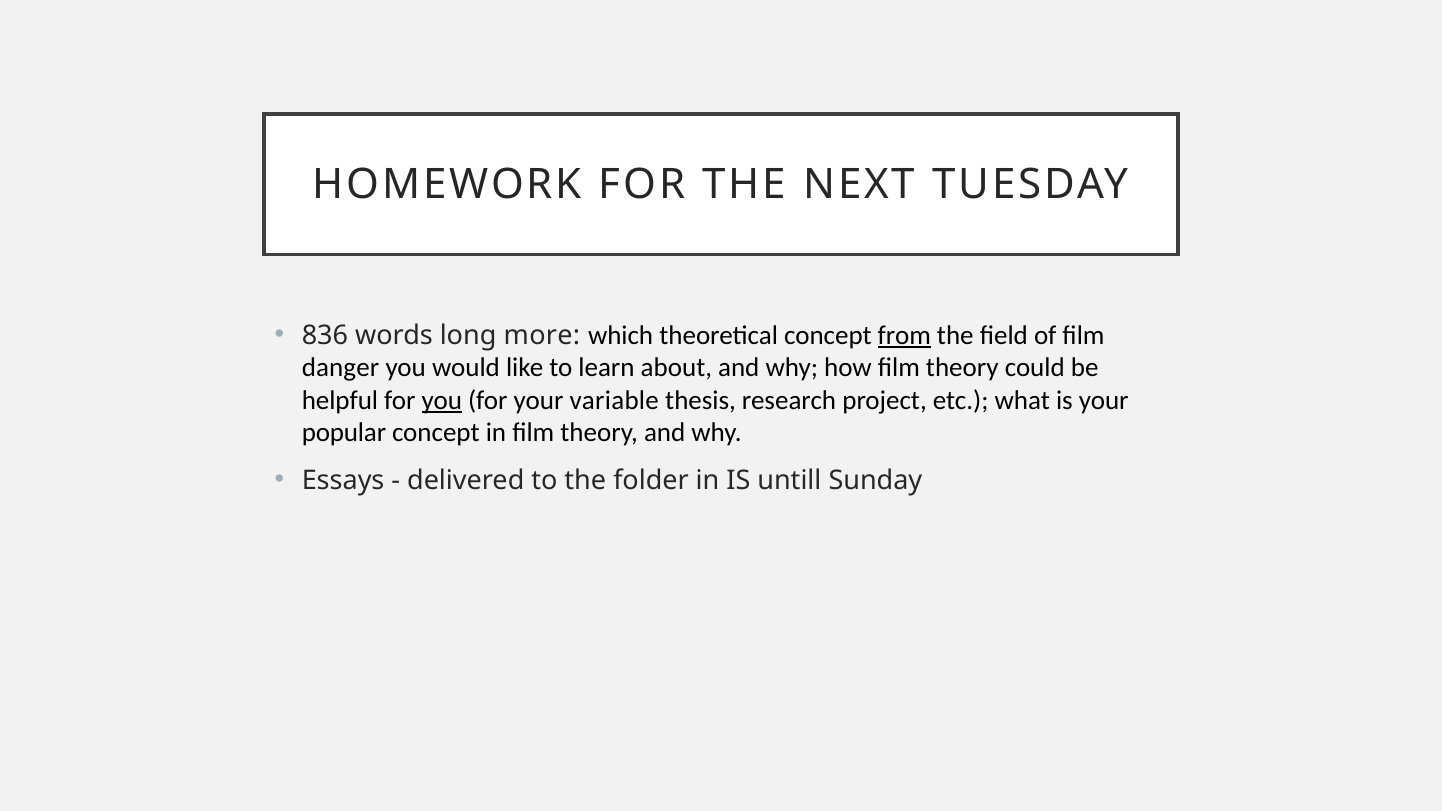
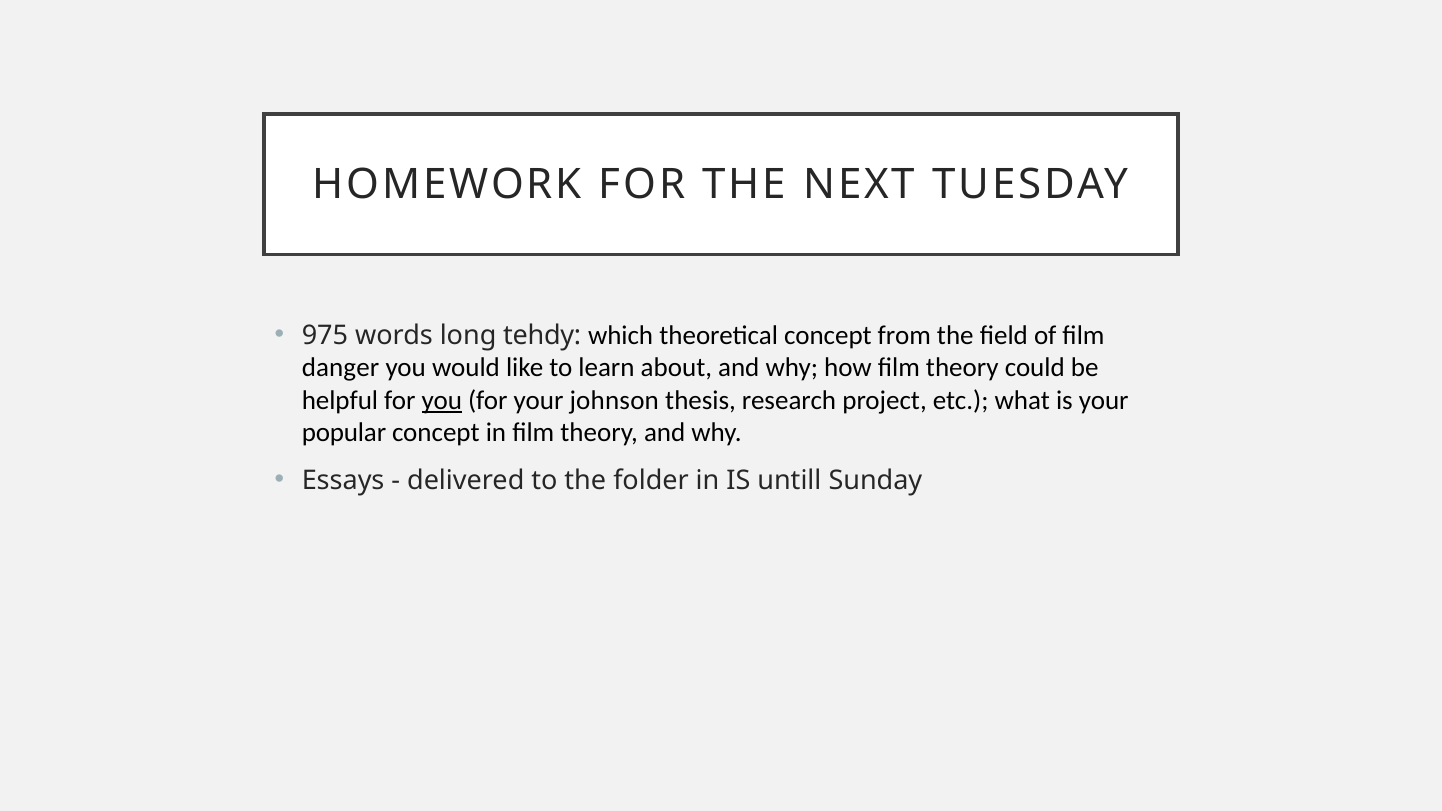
836: 836 -> 975 (325, 336)
more: more -> tehdy (542, 336)
from underline: present -> none (904, 336)
variable: variable -> johnson (614, 400)
